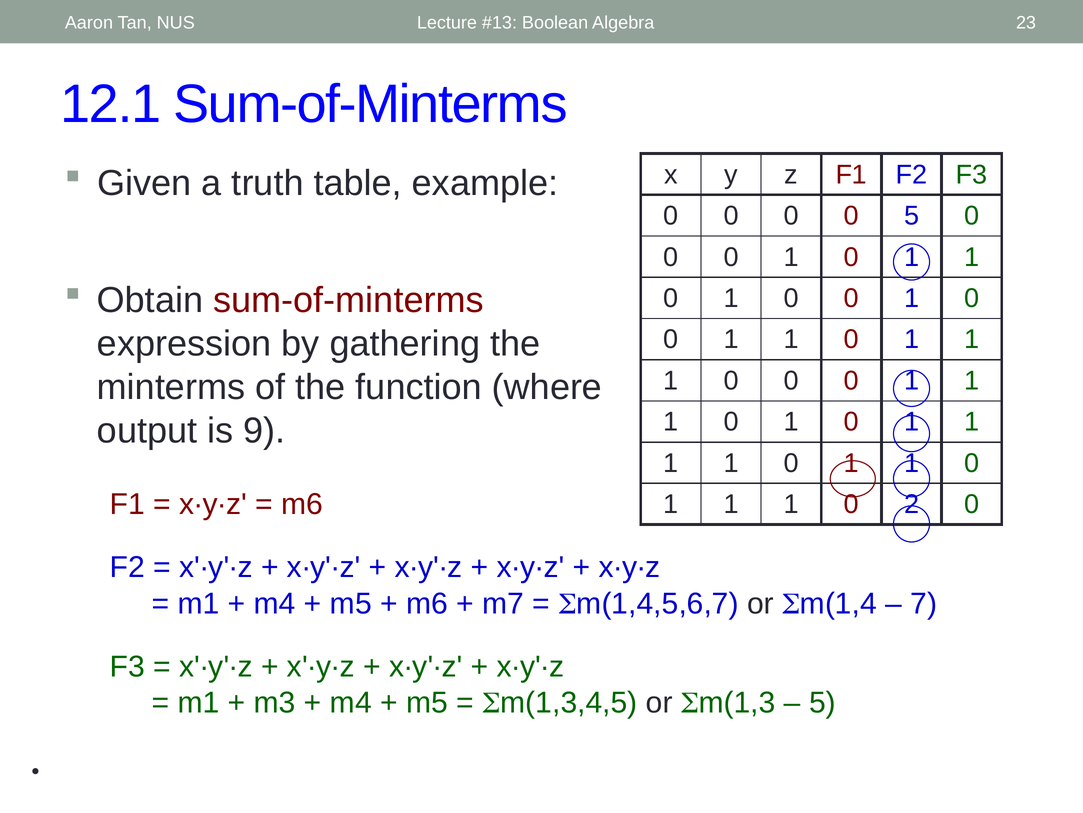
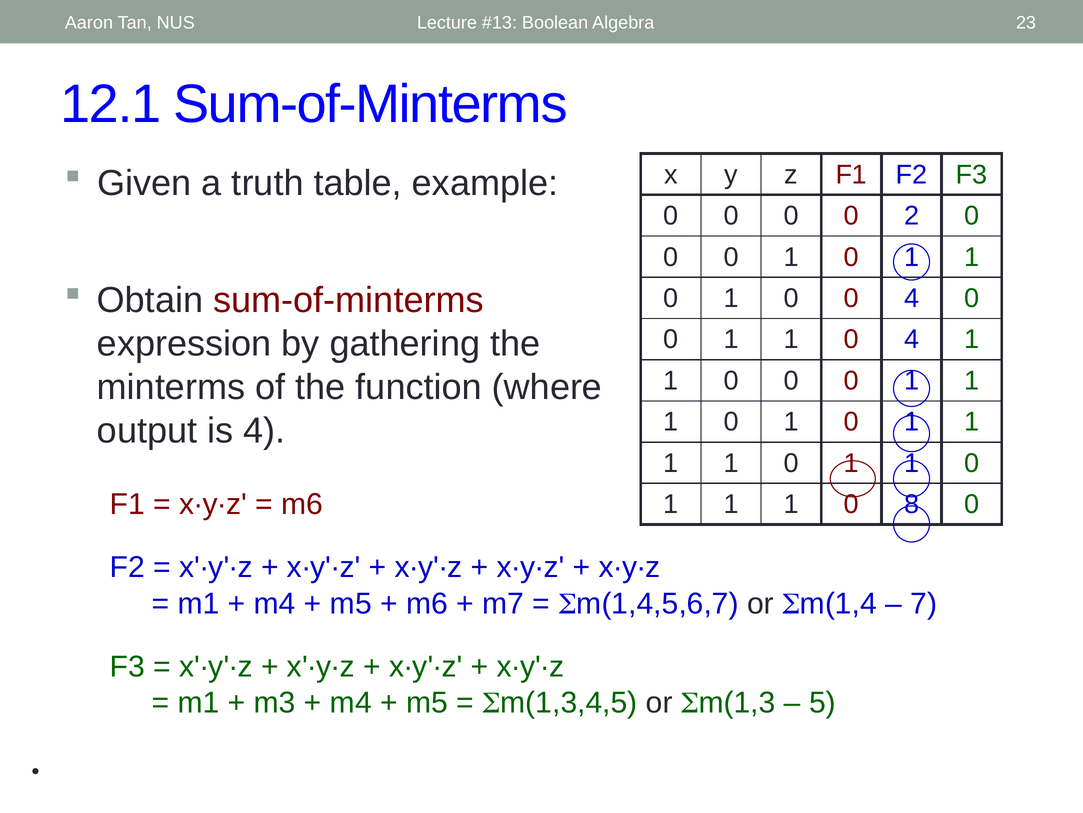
0 5: 5 -> 2 (912, 216)
1: 1 -> 4 (912, 298)
1: 1 -> 4 (912, 339)
is 9: 9 -> 4 (264, 430)
2: 2 -> 8 (912, 504)
